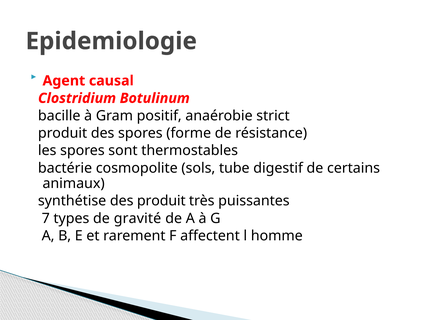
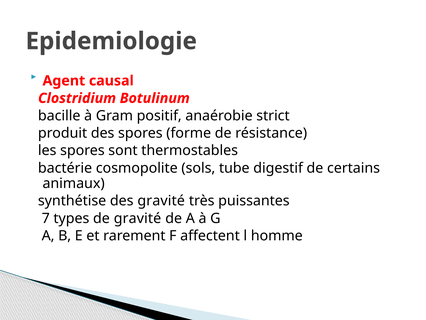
des produit: produit -> gravité (161, 201)
